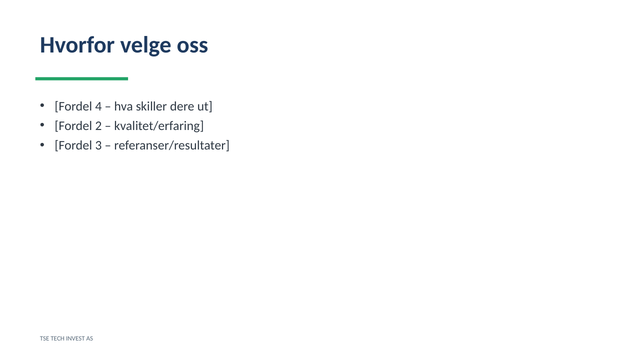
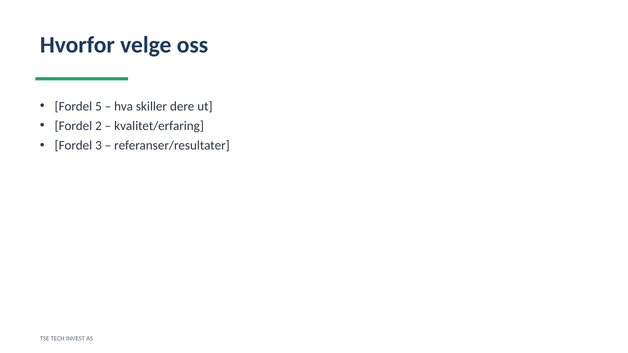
4: 4 -> 5 (98, 106)
